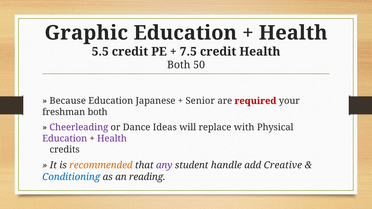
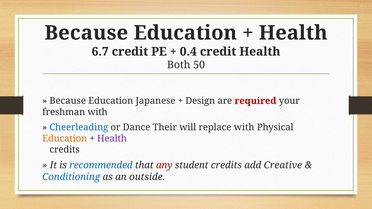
Graphic: Graphic -> Because (86, 33)
5.5: 5.5 -> 6.7 (100, 52)
7.5: 7.5 -> 0.4 (188, 52)
Senior: Senior -> Design (200, 101)
freshman both: both -> with (98, 112)
Cheerleading colour: purple -> blue (79, 127)
Ideas: Ideas -> Their (165, 127)
Education colour: purple -> orange (65, 139)
recommended colour: orange -> blue (101, 165)
any colour: purple -> red (164, 165)
student handle: handle -> credits (226, 165)
reading: reading -> outside (147, 177)
